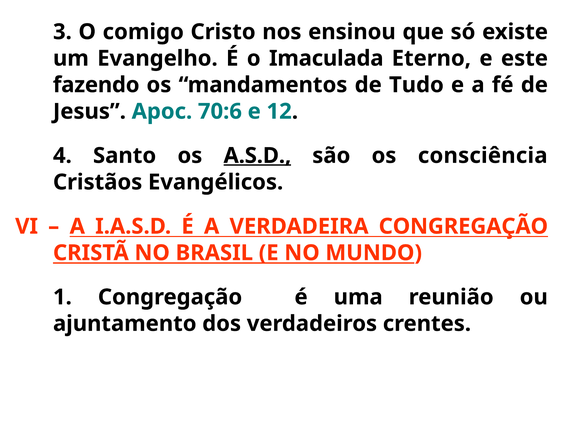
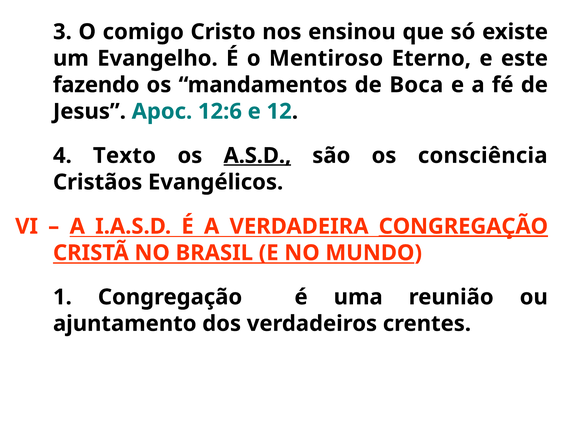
Imaculada: Imaculada -> Mentiroso (326, 58)
Tudo: Tudo -> Boca (416, 85)
70:6: 70:6 -> 12:6 (220, 111)
Santo: Santo -> Texto (124, 156)
CONGREGAÇÃO underline: none -> present (463, 226)
